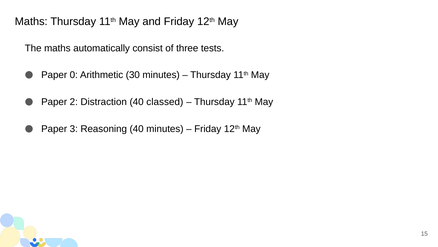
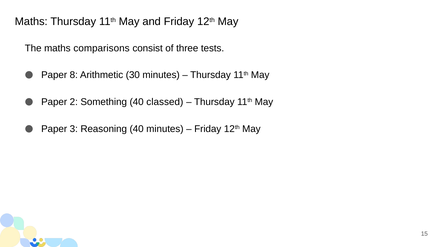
automatically: automatically -> comparisons (102, 48)
0: 0 -> 8 (74, 75)
Distraction: Distraction -> Something (104, 102)
